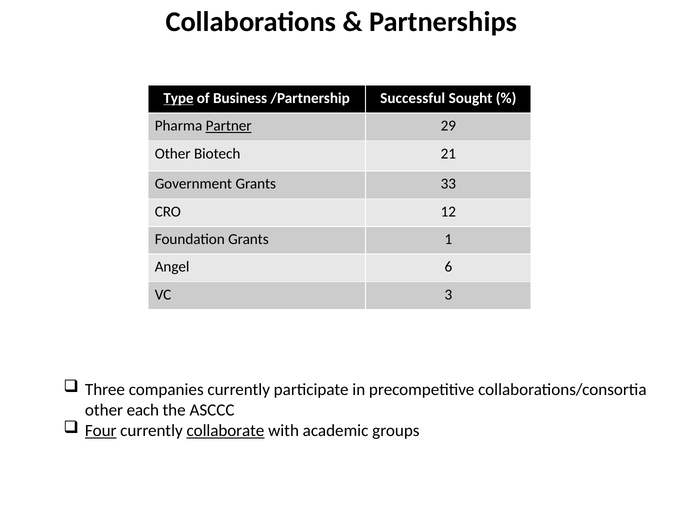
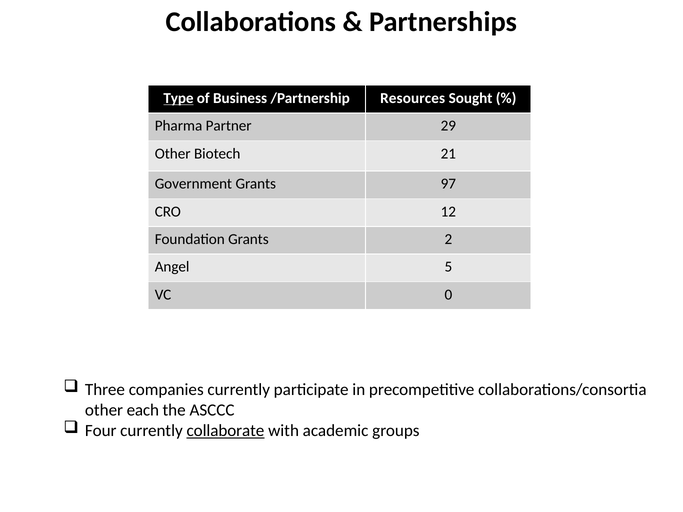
Successful: Successful -> Resources (413, 98)
Partner underline: present -> none (229, 126)
33: 33 -> 97 (448, 184)
1: 1 -> 2 (448, 239)
6: 6 -> 5 (448, 267)
3: 3 -> 0 (448, 295)
Four underline: present -> none (101, 431)
